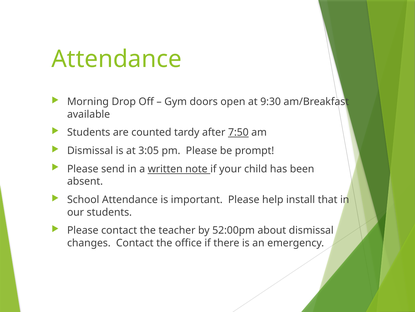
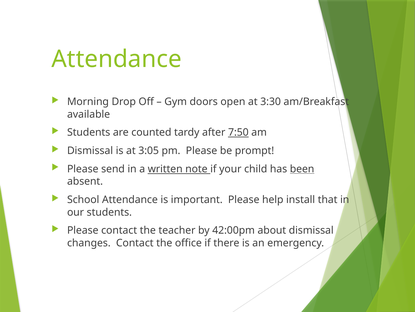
9:30: 9:30 -> 3:30 (271, 102)
been underline: none -> present (302, 169)
52:00pm: 52:00pm -> 42:00pm (234, 230)
